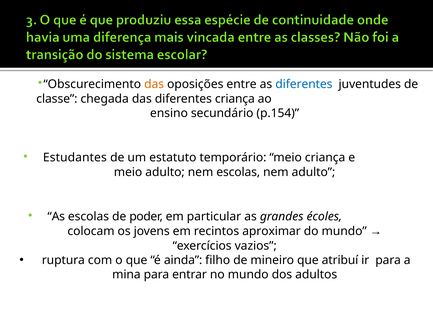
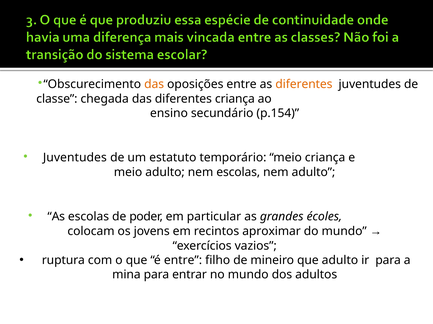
diferentes colour: blue -> orange (304, 84)
Estudantes: Estudantes -> Juventudes (75, 158)
é ainda: ainda -> entre (183, 261)
que atribuí: atribuí -> adulto (340, 261)
